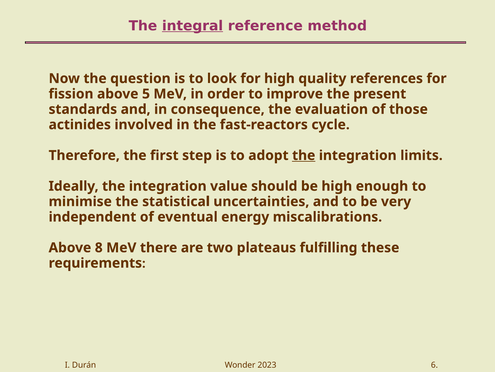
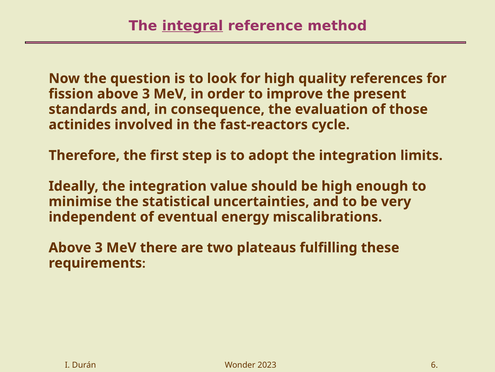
fission above 5: 5 -> 3 (146, 94)
the underline: present -> none (304, 155)
8: 8 -> 3 (99, 247)
